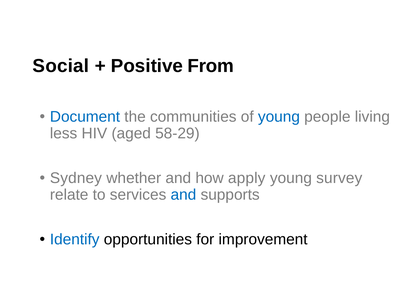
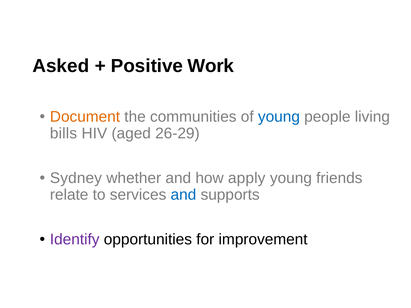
Social: Social -> Asked (61, 66)
From: From -> Work (211, 66)
Document colour: blue -> orange (85, 117)
less: less -> bills (63, 134)
58-29: 58-29 -> 26-29 (177, 134)
survey: survey -> friends (339, 178)
Identify colour: blue -> purple (75, 240)
